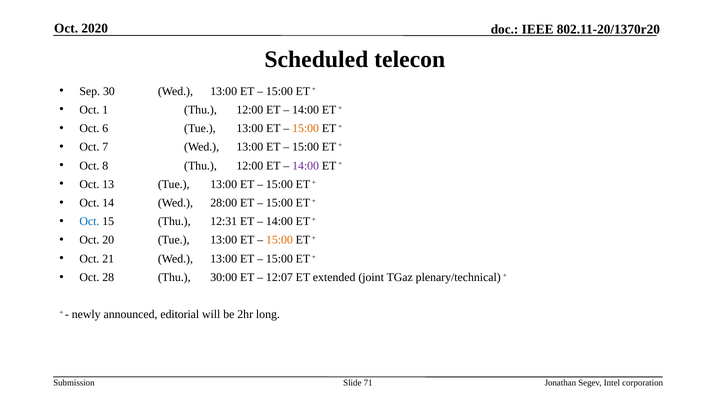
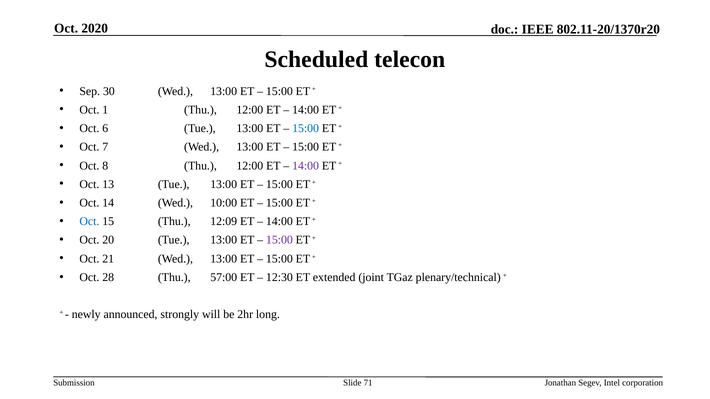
15:00 colour: orange -> blue (306, 128)
28:00: 28:00 -> 10:00 (224, 203)
12:31: 12:31 -> 12:09 (224, 222)
15:00 colour: orange -> purple (279, 240)
30:00: 30:00 -> 57:00 (224, 278)
12:07: 12:07 -> 12:30 (279, 278)
editorial: editorial -> strongly (180, 315)
